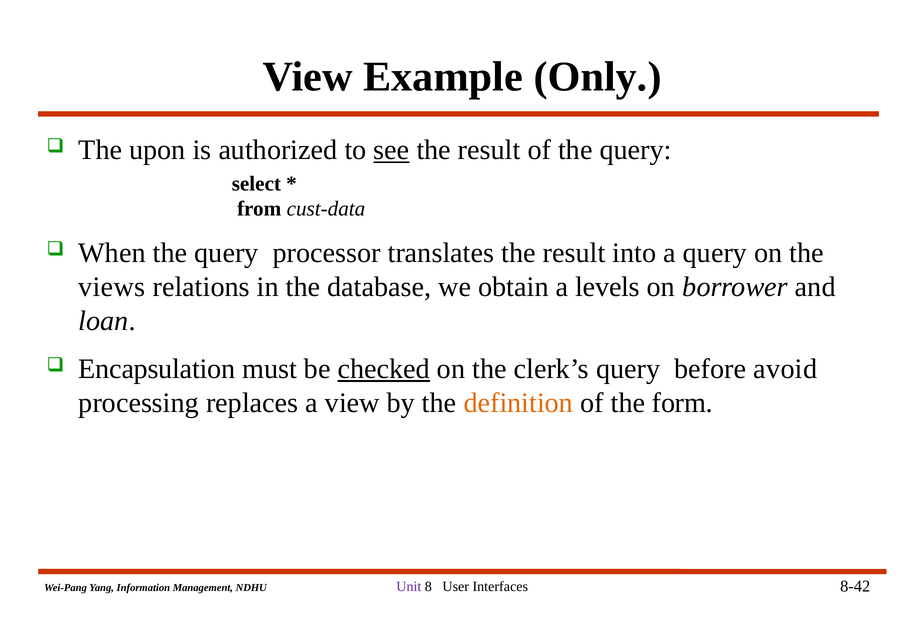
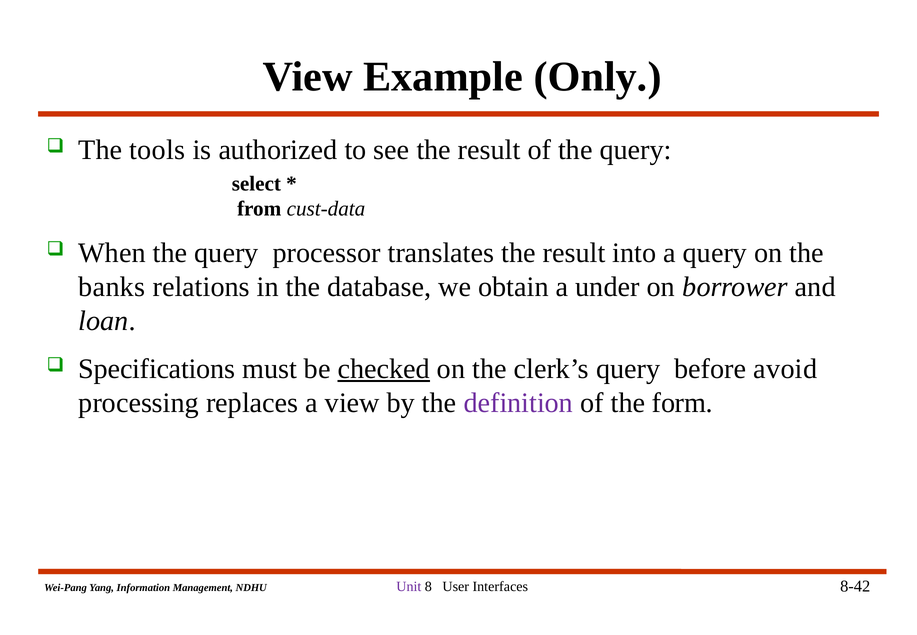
upon: upon -> tools (157, 150)
see underline: present -> none (391, 150)
views: views -> banks (112, 287)
levels: levels -> under (607, 287)
Encapsulation: Encapsulation -> Specifications (157, 369)
definition colour: orange -> purple (518, 403)
